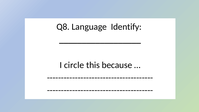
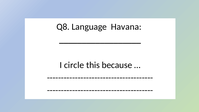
Identify: Identify -> Havana (126, 27)
